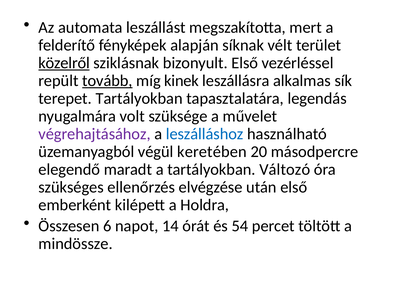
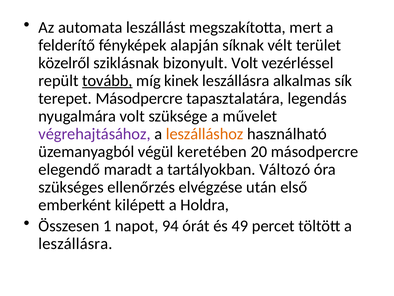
közelről underline: present -> none (64, 63)
bizonyult Első: Első -> Volt (245, 63)
terepet Tartályokban: Tartályokban -> Másodpercre (139, 98)
leszálláshoz colour: blue -> orange (205, 134)
6: 6 -> 1 (107, 225)
14: 14 -> 94 (170, 225)
54: 54 -> 49 (240, 225)
mindössze: mindössze -> leszállásra (75, 243)
